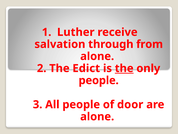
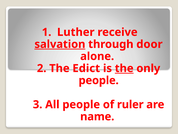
salvation underline: none -> present (60, 44)
from: from -> door (149, 44)
door: door -> ruler (130, 104)
alone: alone -> name (97, 116)
